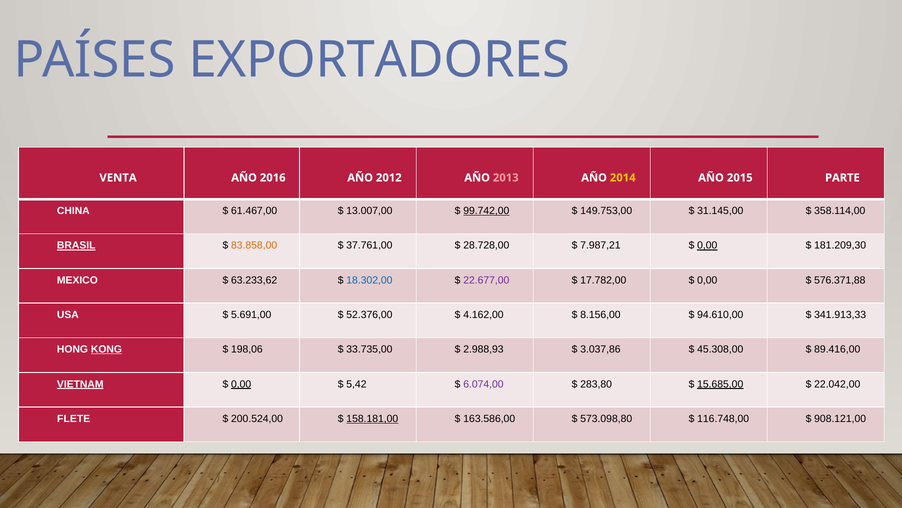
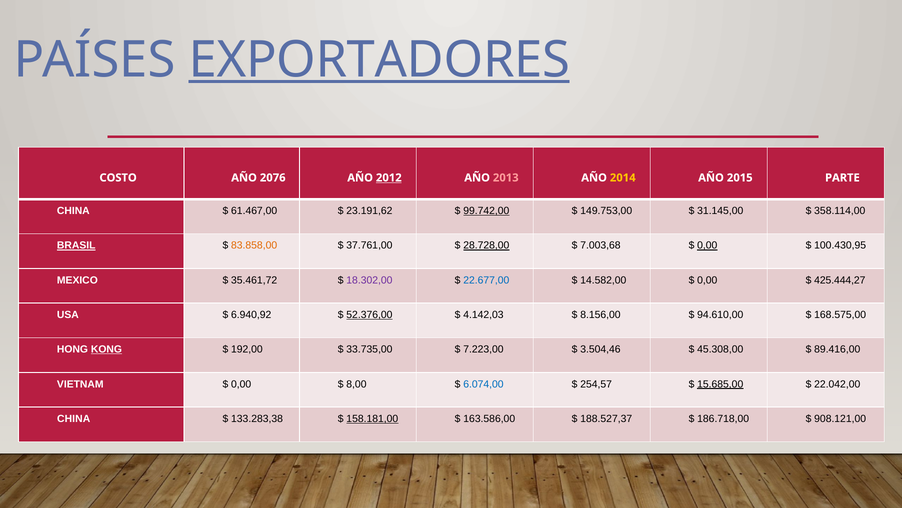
EXPORTADORES underline: none -> present (379, 60)
VENTA: VENTA -> COSTO (118, 178)
2016: 2016 -> 2076 (273, 178)
2012 underline: none -> present (389, 178)
13.007,00: 13.007,00 -> 23.191,62 (369, 211)
28.728,00 underline: none -> present (486, 245)
7.987,21: 7.987,21 -> 7.003,68 (600, 245)
181.209,30: 181.209,30 -> 100.430,95 (840, 245)
63.233,62: 63.233,62 -> 35.461,72 (254, 280)
18.302,00 colour: blue -> purple (369, 280)
22.677,00 colour: purple -> blue (486, 280)
17.782,00: 17.782,00 -> 14.582,00 (603, 280)
576.371,88: 576.371,88 -> 425.444,27 (840, 280)
5.691,00: 5.691,00 -> 6.940,92 (251, 314)
52.376,00 underline: none -> present (369, 314)
4.162,00: 4.162,00 -> 4.142,03 (483, 314)
341.913,33: 341.913,33 -> 168.575,00 (840, 314)
198,06: 198,06 -> 192,00 (247, 349)
2.988,93: 2.988,93 -> 7.223,00 (483, 349)
3.037,86: 3.037,86 -> 3.504,46 (600, 349)
VIETNAM underline: present -> none (80, 384)
0,00 underline: present -> none (241, 384)
5,42: 5,42 -> 8,00 (356, 384)
6.074,00 colour: purple -> blue (483, 384)
283,80: 283,80 -> 254,57 (596, 384)
FLETE: FLETE -> CHINA (74, 418)
200.524,00: 200.524,00 -> 133.283,38 (257, 418)
573.098,80: 573.098,80 -> 188.527,37 (606, 418)
116.748,00: 116.748,00 -> 186.718,00 (723, 418)
